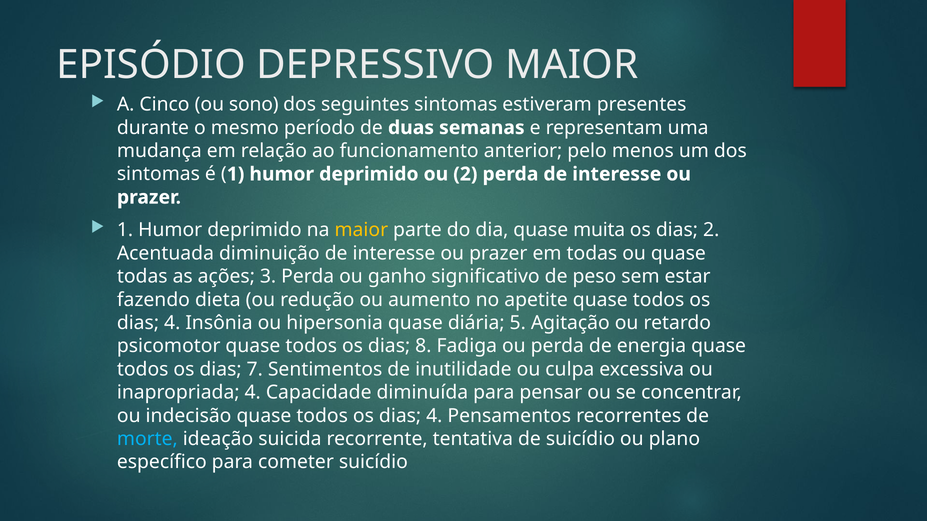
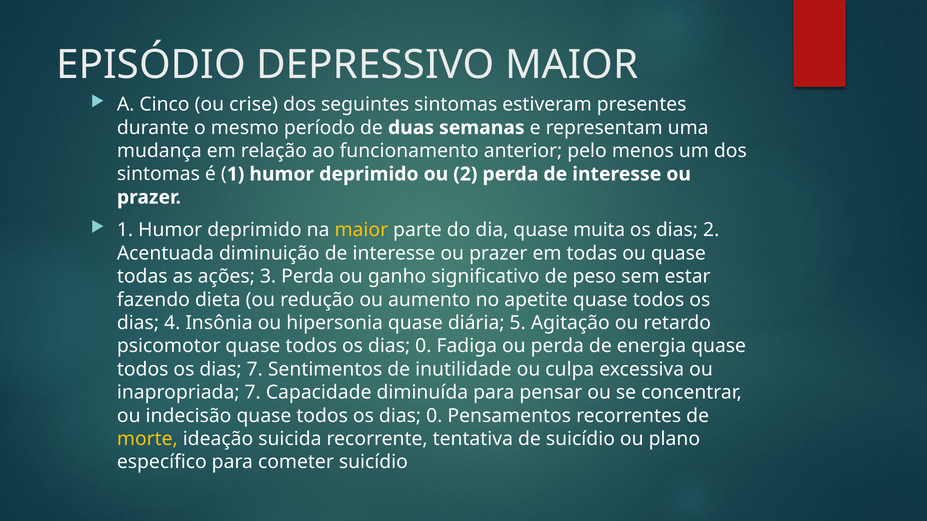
sono: sono -> crise (254, 105)
8: 8 -> 0 (423, 346)
inapropriada 4: 4 -> 7 (253, 393)
4: 4 -> 0 (434, 416)
morte colour: light blue -> yellow (147, 439)
